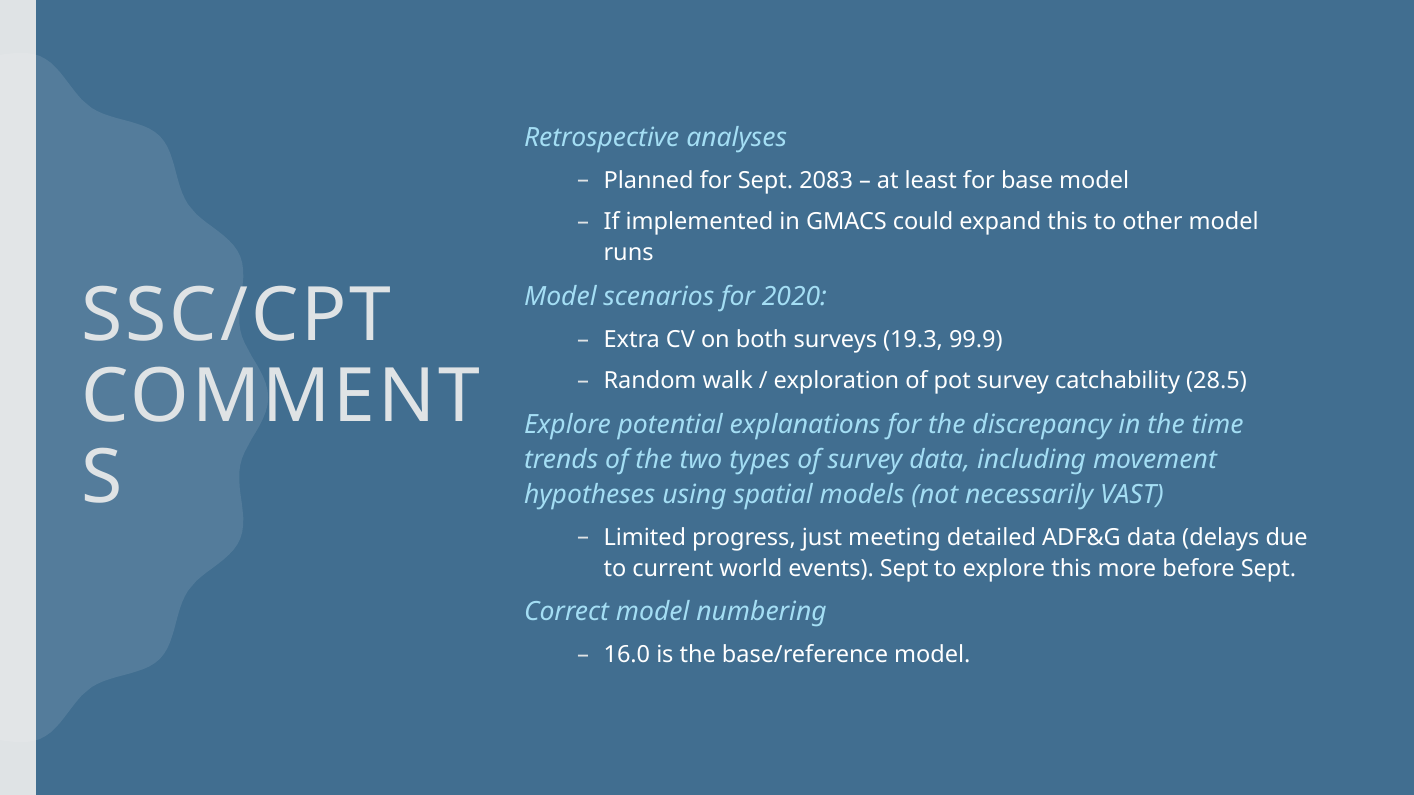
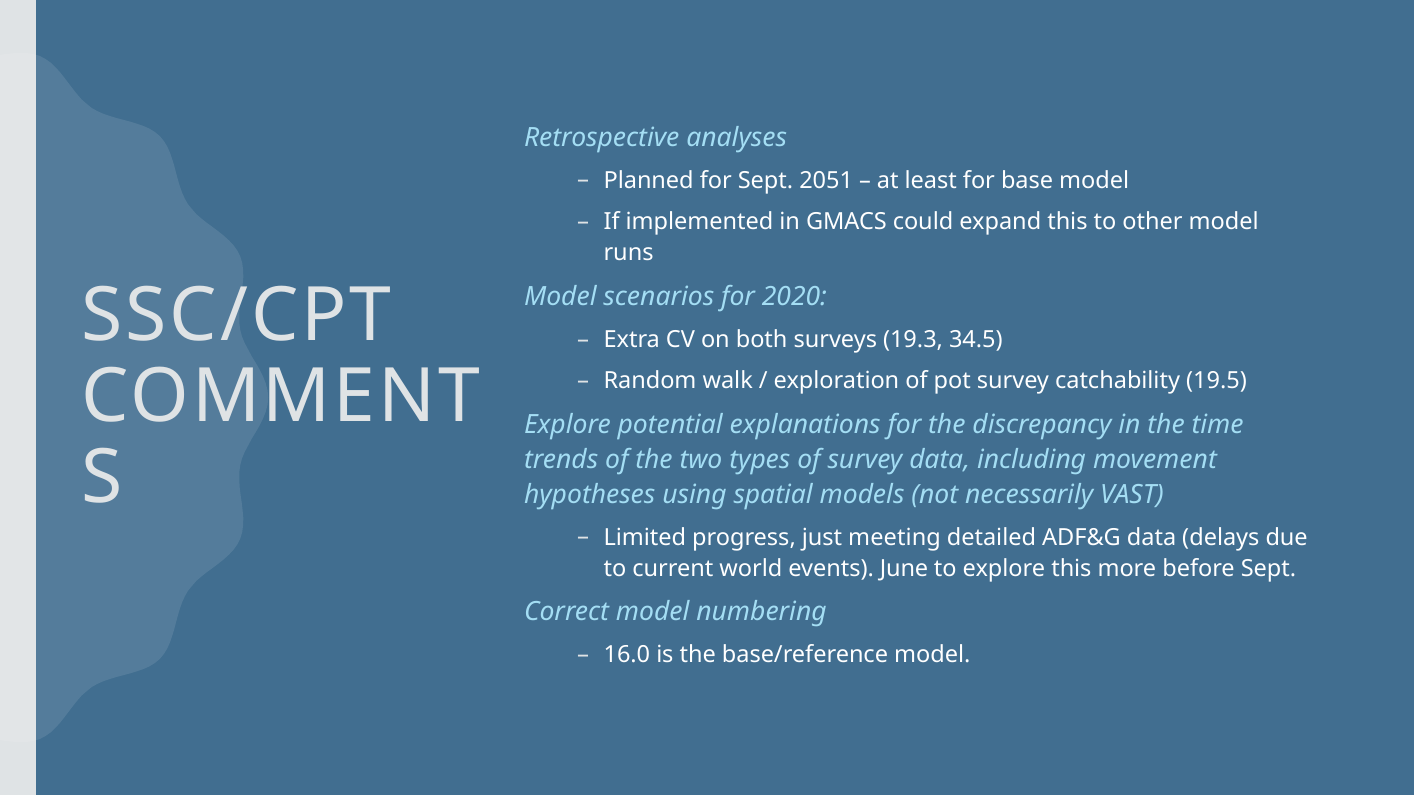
2083: 2083 -> 2051 (826, 180)
99.9: 99.9 -> 34.5 (976, 340)
28.5: 28.5 -> 19.5 (1216, 381)
events Sept: Sept -> June (904, 569)
